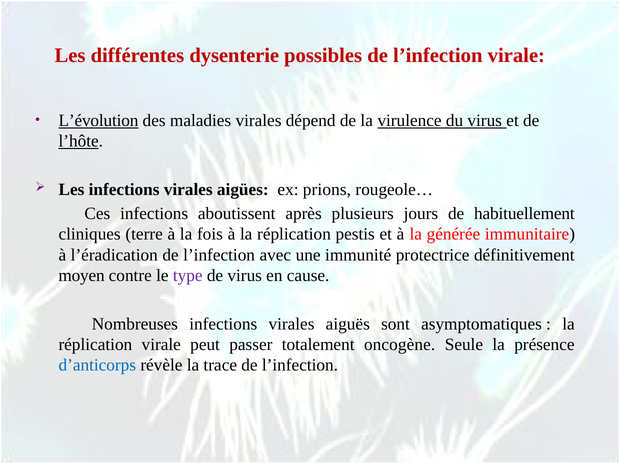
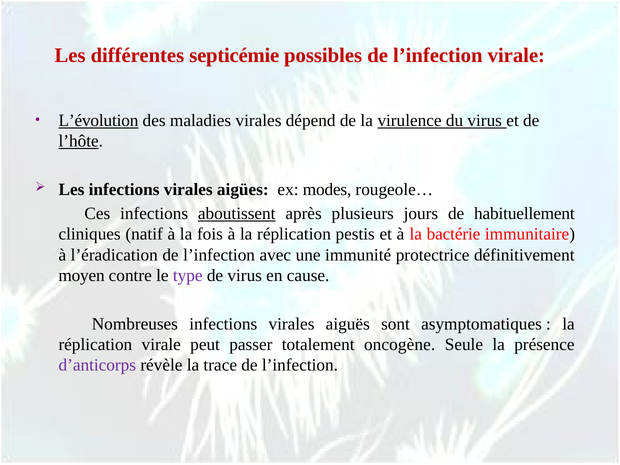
dysenterie: dysenterie -> septicémie (234, 56)
prions: prions -> modes (327, 189)
aboutissent underline: none -> present (237, 214)
terre: terre -> natif (144, 234)
générée: générée -> bactérie (453, 234)
d’anticorps colour: blue -> purple (97, 365)
